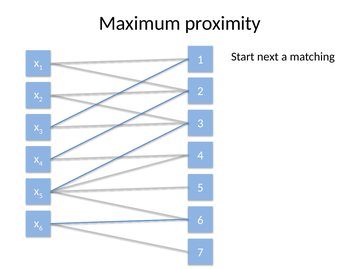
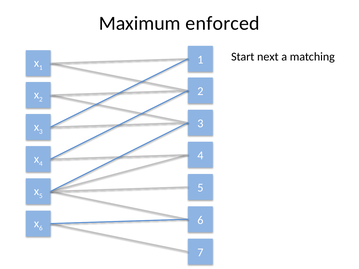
proximity: proximity -> enforced (223, 23)
